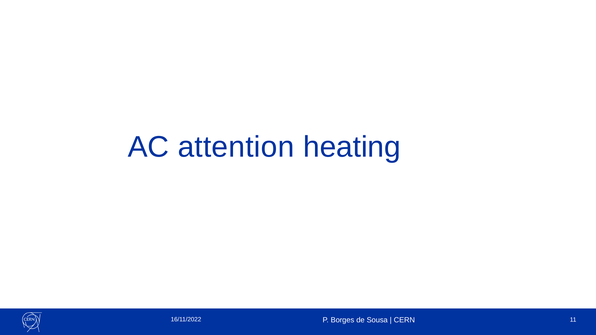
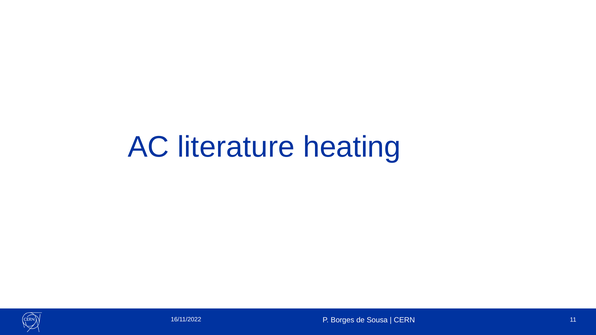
attention: attention -> literature (236, 147)
